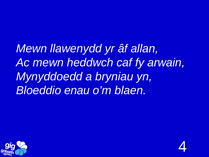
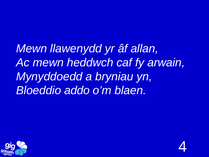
enau: enau -> addo (77, 90)
